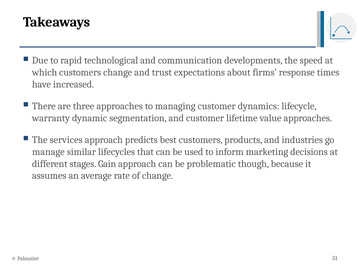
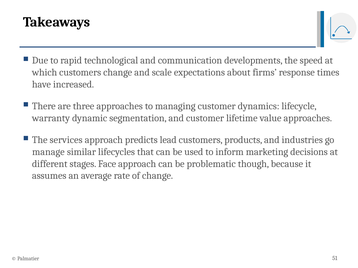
trust: trust -> scale (162, 73)
best: best -> lead (168, 140)
Gain: Gain -> Face (107, 164)
